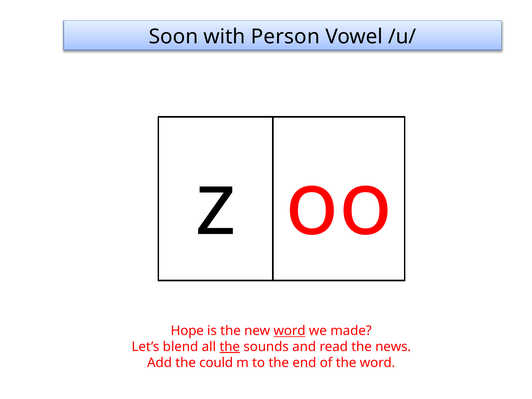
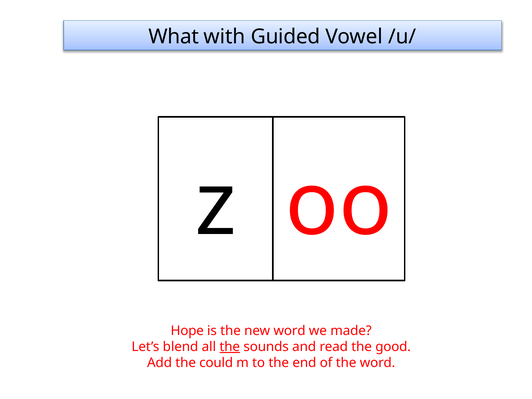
Soon: Soon -> What (174, 37)
Person: Person -> Guided (286, 37)
word underline: present -> none (290, 331)
news: news -> good (393, 347)
